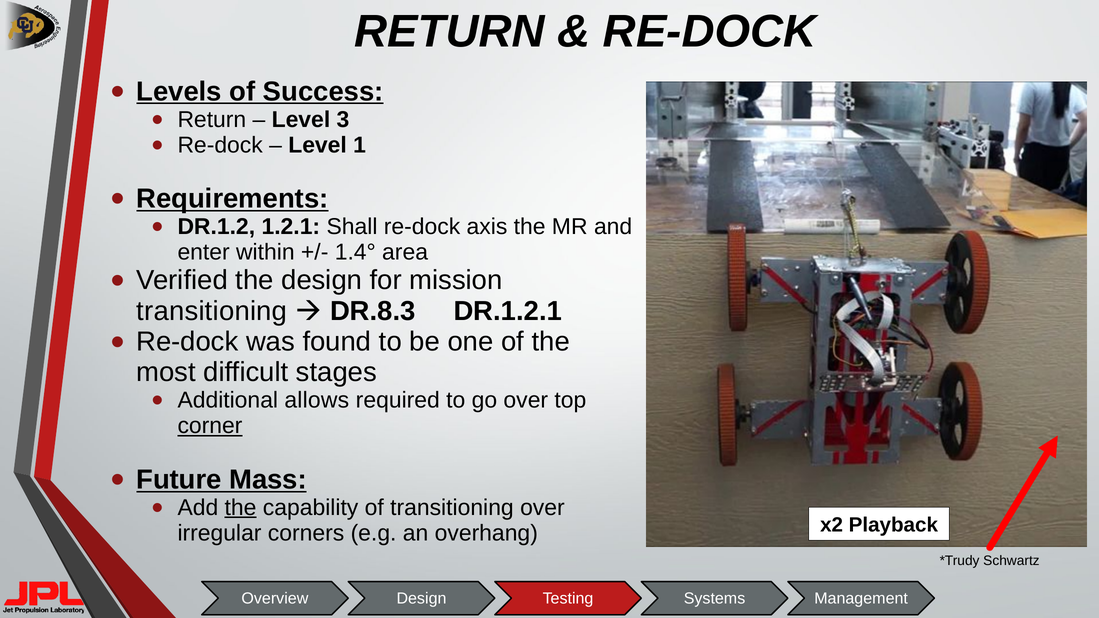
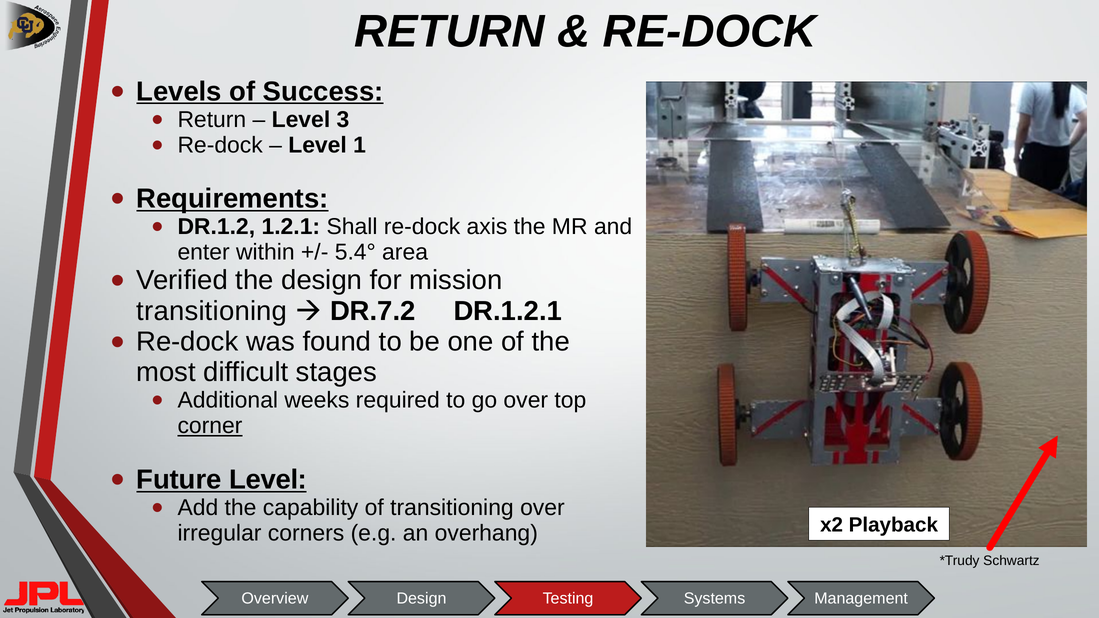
1.4°: 1.4° -> 5.4° (355, 252)
DR.8.3: DR.8.3 -> DR.7.2 (373, 311)
allows: allows -> weeks (317, 400)
Future Mass: Mass -> Level (268, 480)
the underline: present -> none (240, 508)
